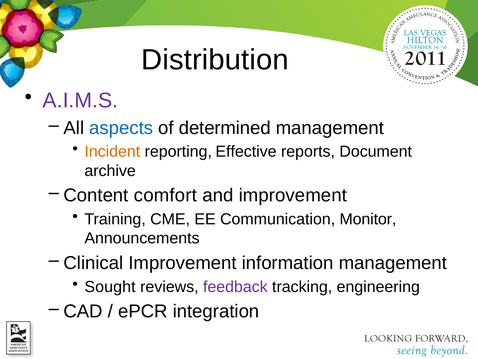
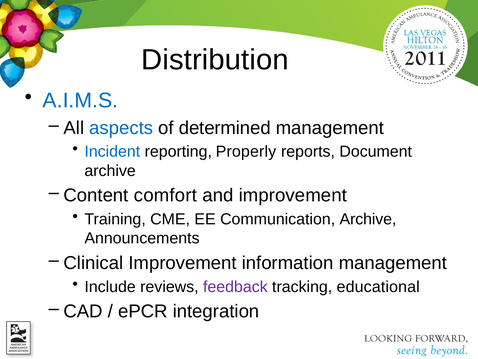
A.I.M.S colour: purple -> blue (80, 100)
Incident colour: orange -> blue (112, 151)
Effective: Effective -> Properly (246, 151)
Communication Monitor: Monitor -> Archive (368, 219)
Sought: Sought -> Include (110, 286)
engineering: engineering -> educational (378, 286)
